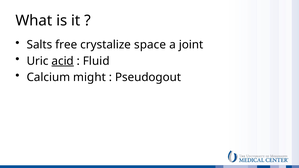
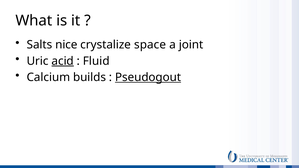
free: free -> nice (66, 45)
might: might -> builds (90, 77)
Pseudogout underline: none -> present (148, 77)
